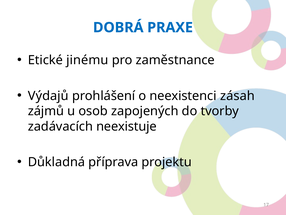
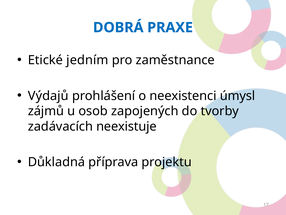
jinému: jinému -> jedním (87, 60)
zásah: zásah -> úmysl (238, 96)
